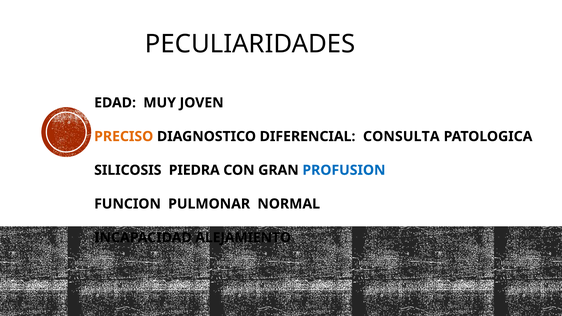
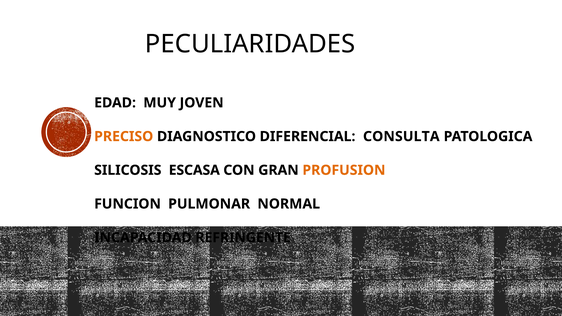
PIEDRA: PIEDRA -> ESCASA (194, 170)
PROFUSION colour: blue -> orange (344, 170)
ALEJAMIENTO: ALEJAMIENTO -> REFRINGENTE (243, 238)
